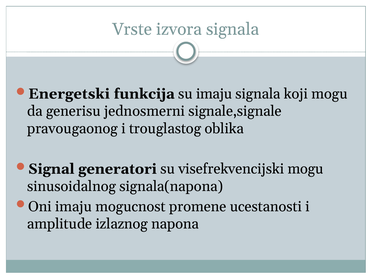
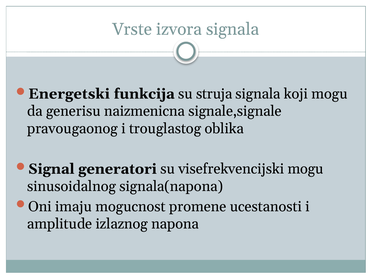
su imaju: imaju -> struja (214, 94)
jednosmerni: jednosmerni -> naizmenicna (145, 111)
